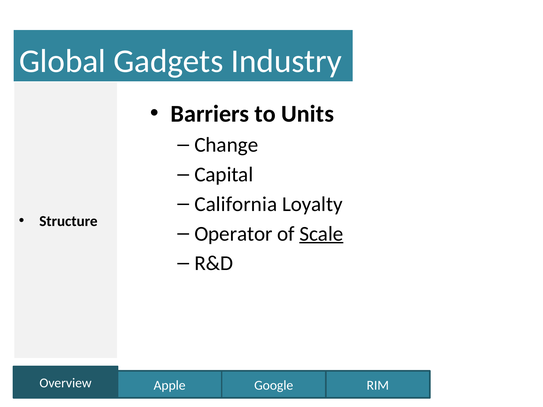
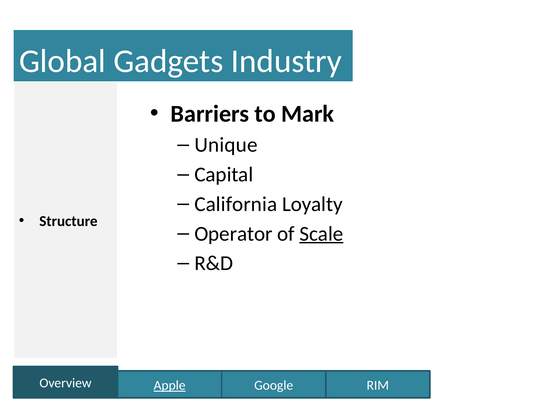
Units: Units -> Mark (308, 114)
Change: Change -> Unique (226, 145)
Apple underline: none -> present (170, 386)
